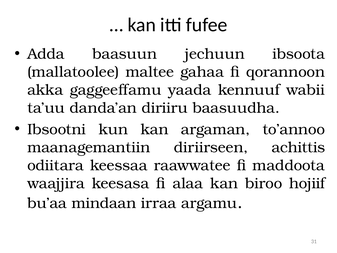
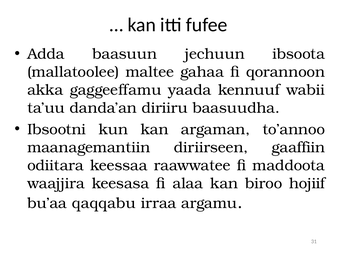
achittis: achittis -> gaaffiin (298, 147)
mindaan: mindaan -> qaqqabu (104, 203)
